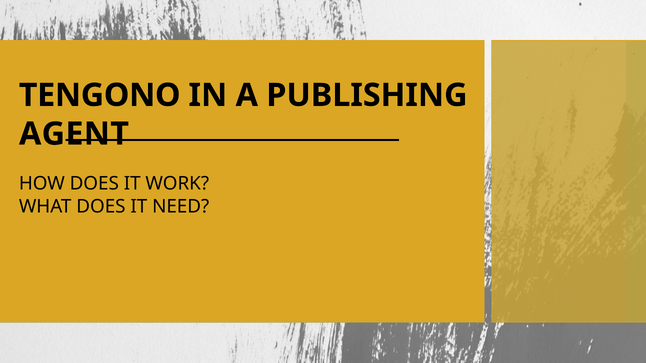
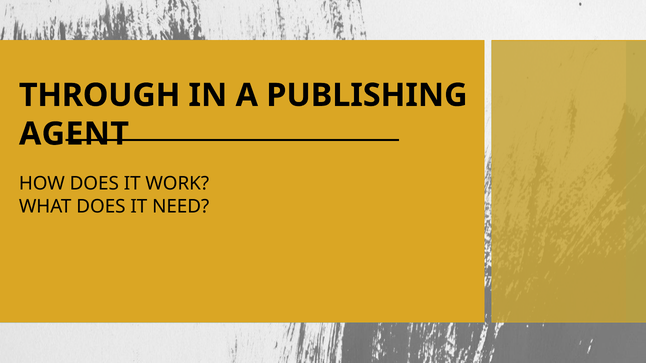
TENGONO: TENGONO -> THROUGH (100, 95)
